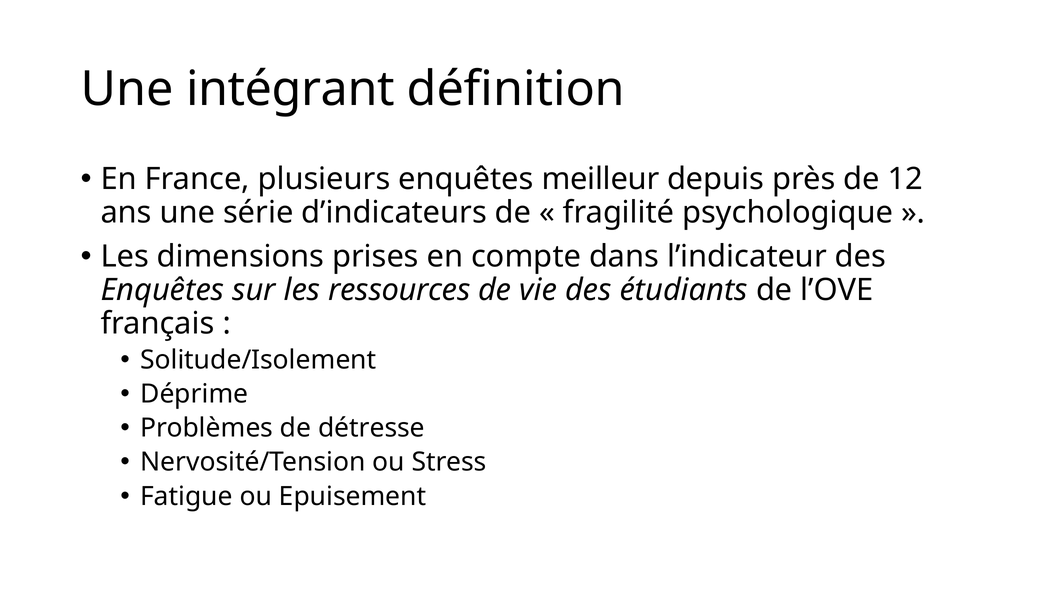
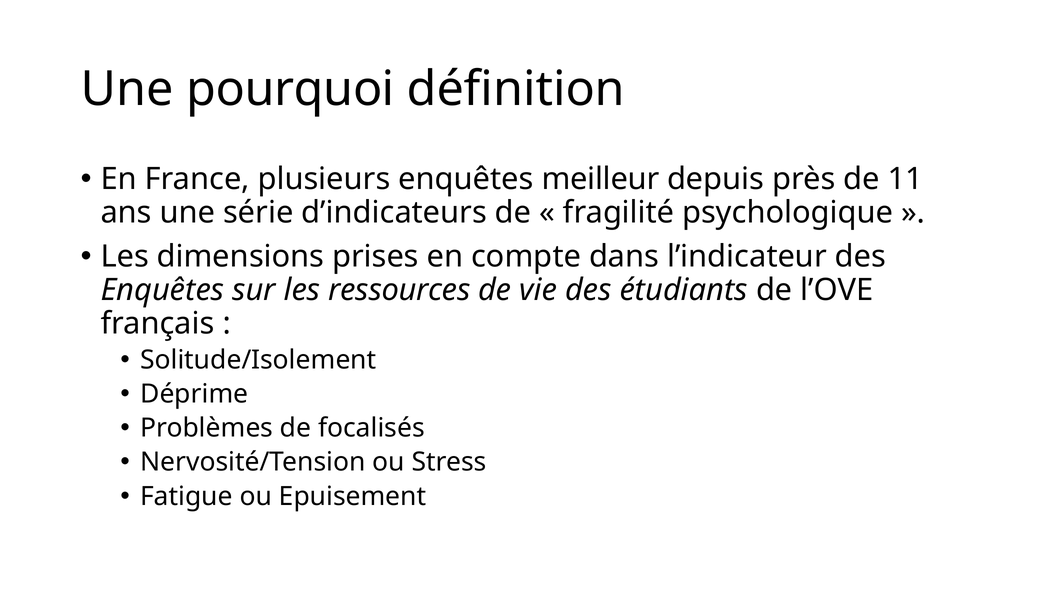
intégrant: intégrant -> pourquoi (290, 89)
12: 12 -> 11 (905, 179)
détresse: détresse -> focalisés (371, 428)
